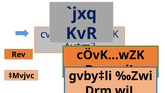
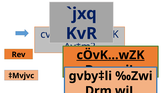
cÖvK…wZK underline: none -> present (111, 55)
